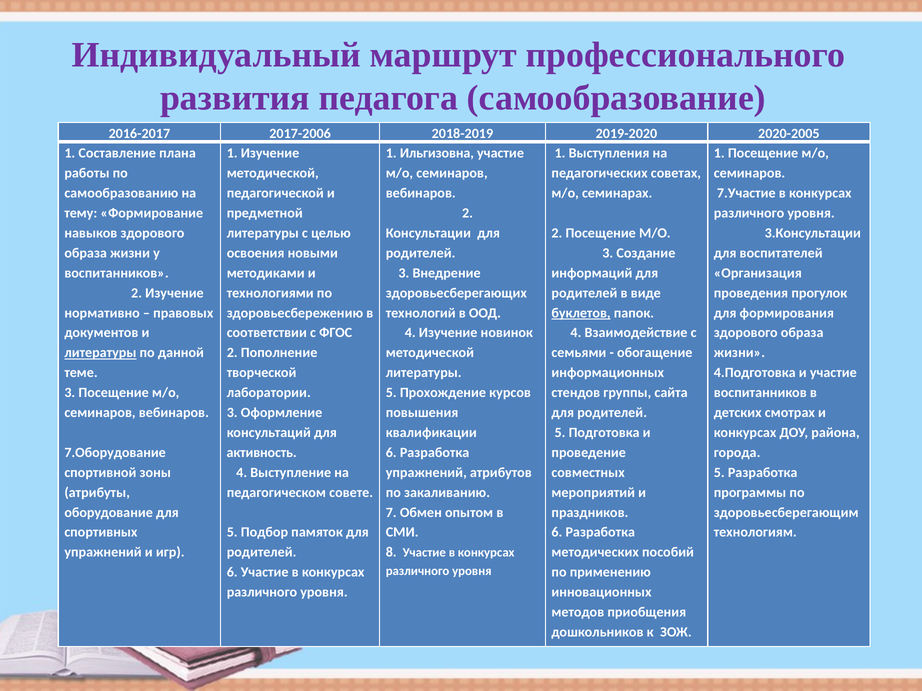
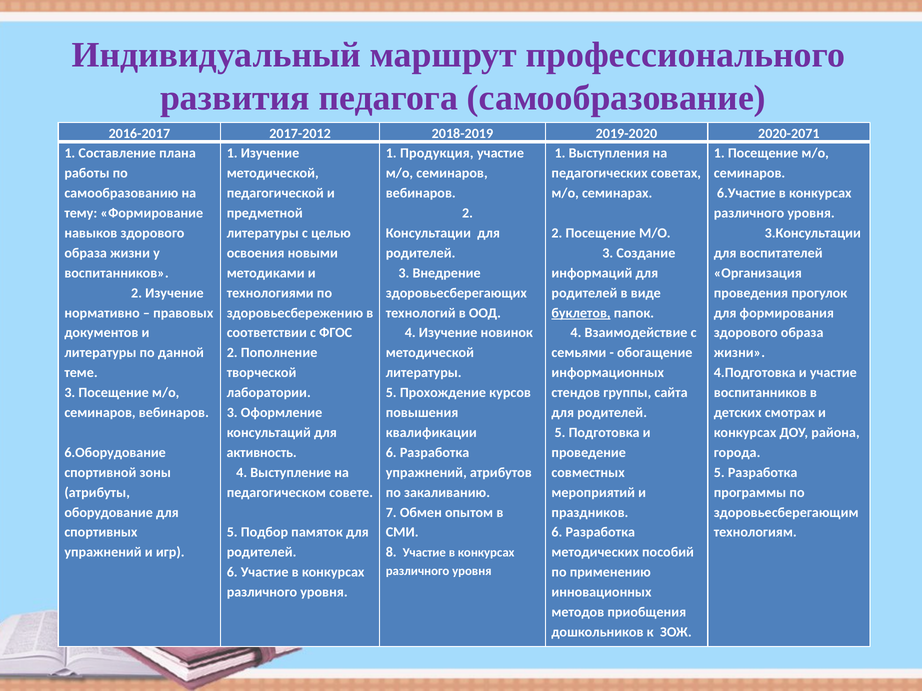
2017-2006: 2017-2006 -> 2017-2012 (300, 134)
2020-2005: 2020-2005 -> 2020-2071 (789, 134)
Ильгизовна: Ильгизовна -> Продукция (437, 153)
7.Участие: 7.Участие -> 6.Участие (746, 193)
литературы underline: present -> none (100, 353)
7.Оборудование: 7.Оборудование -> 6.Оборудование (115, 453)
